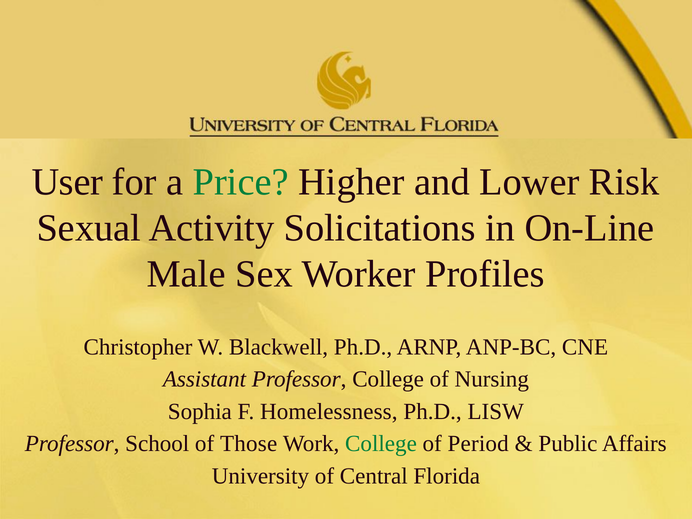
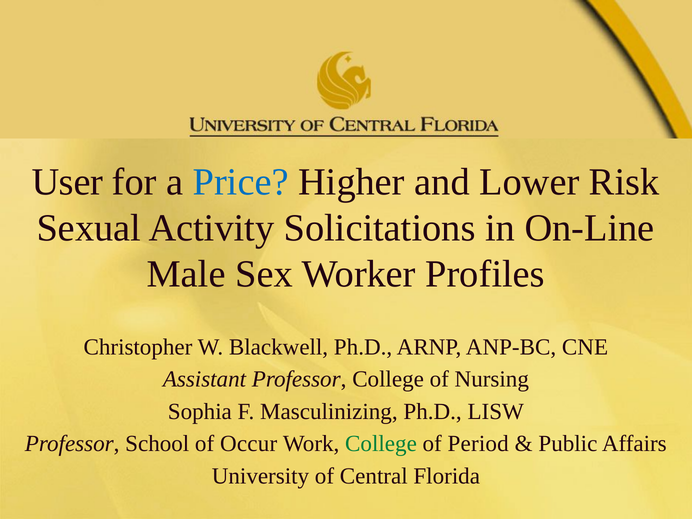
Price colour: green -> blue (241, 182)
Homelessness: Homelessness -> Masculinizing (329, 412)
Those: Those -> Occur (249, 444)
